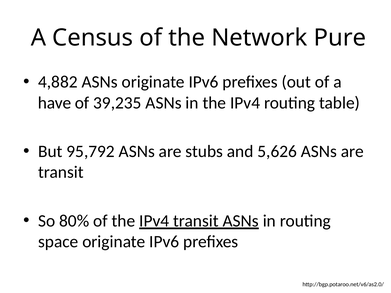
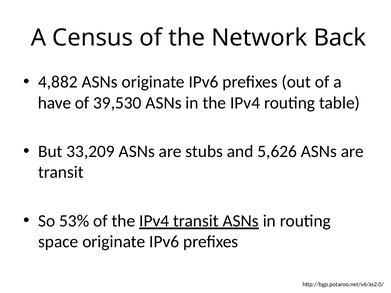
Pure: Pure -> Back (340, 38)
39,235: 39,235 -> 39,530 (117, 103)
95,792: 95,792 -> 33,209 (91, 152)
80%: 80% -> 53% (74, 221)
